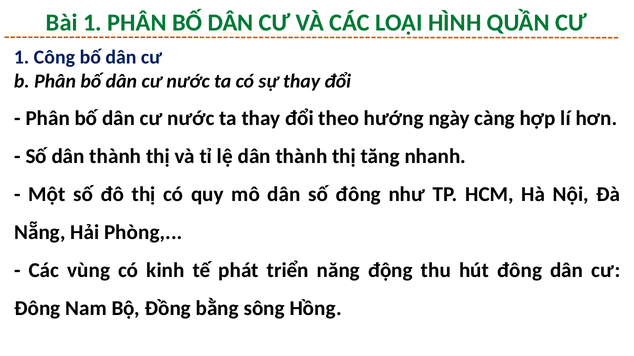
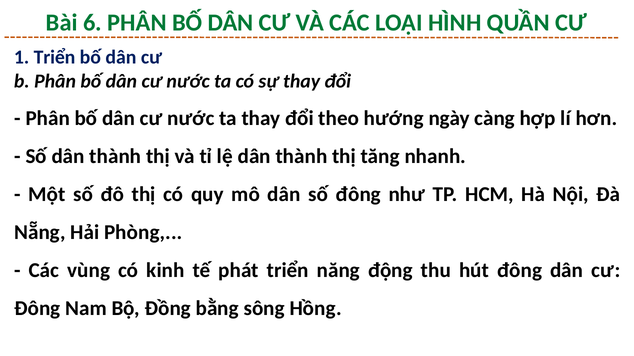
Bài 1: 1 -> 6 (92, 23)
1 Công: Công -> Triển (55, 58)
